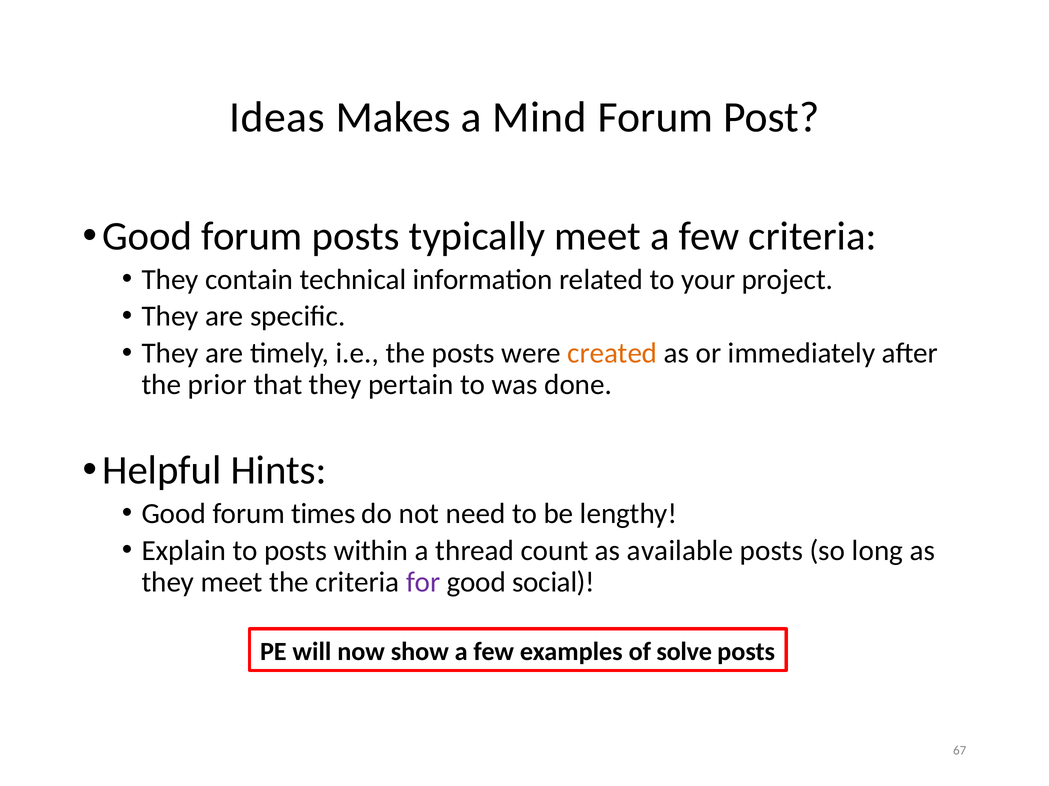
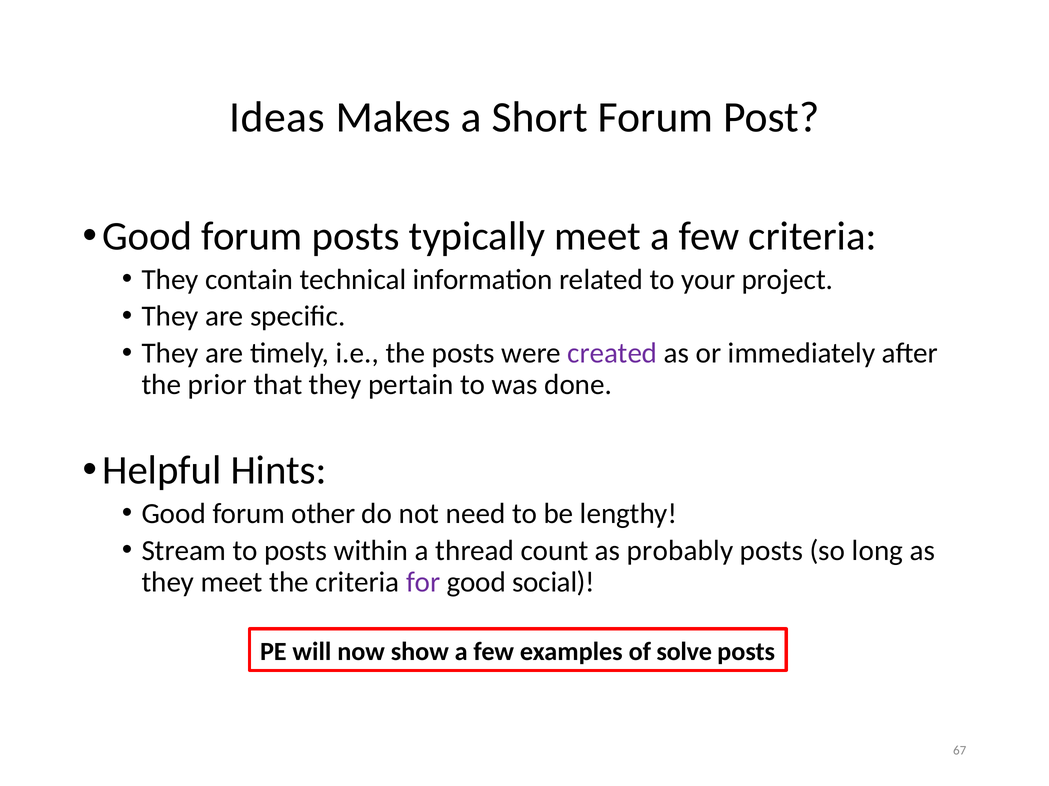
Mind: Mind -> Short (540, 118)
created colour: orange -> purple (612, 354)
times: times -> other (323, 514)
Explain: Explain -> Stream (184, 551)
available: available -> probably (680, 551)
